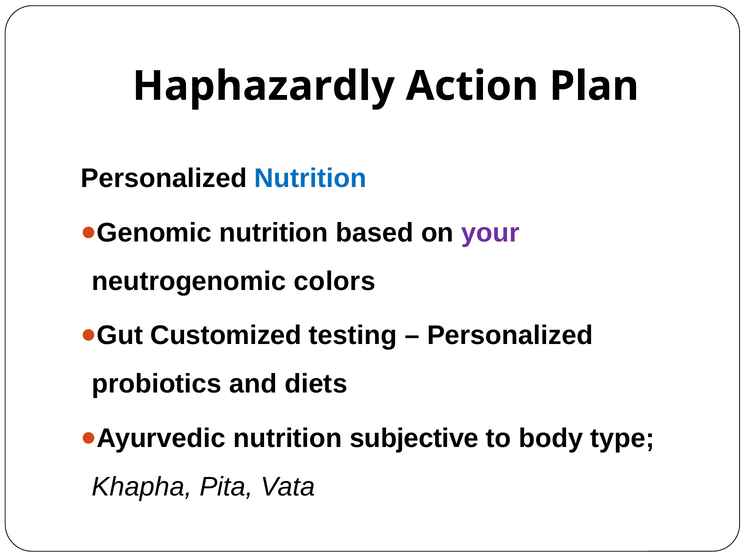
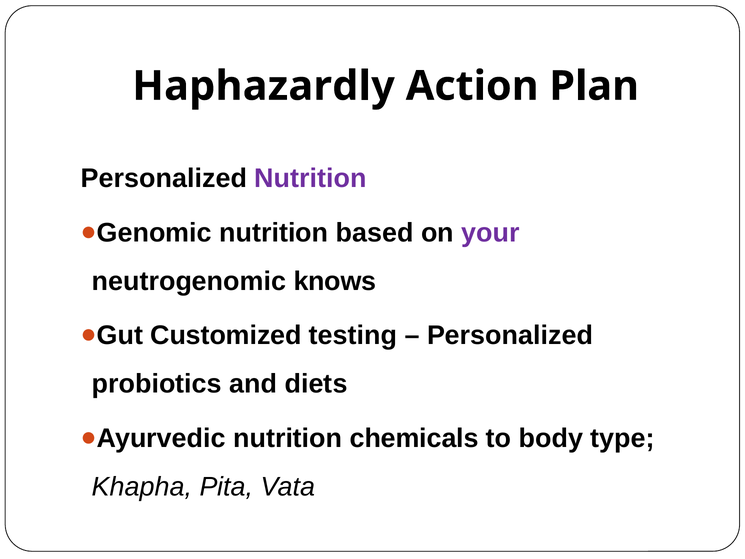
Nutrition colour: blue -> purple (310, 178)
colors: colors -> knows (335, 281)
subjective: subjective -> chemicals (414, 438)
